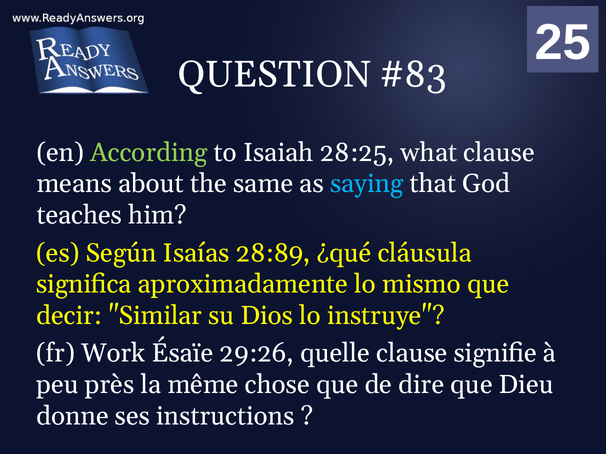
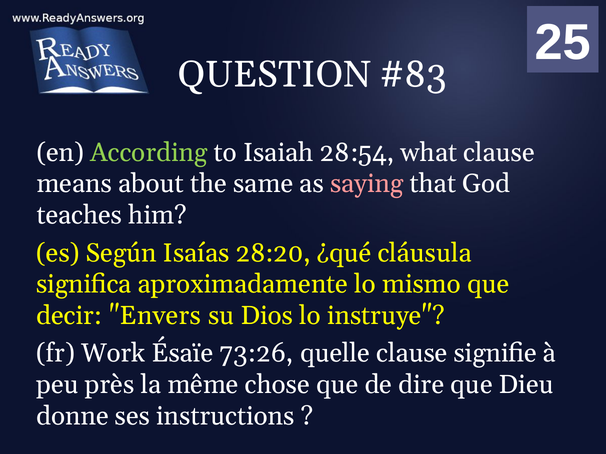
28:25: 28:25 -> 28:54 (357, 153)
saying colour: light blue -> pink (367, 184)
28:89: 28:89 -> 28:20 (273, 253)
Similar: Similar -> Envers (155, 316)
29:26: 29:26 -> 73:26 (257, 354)
